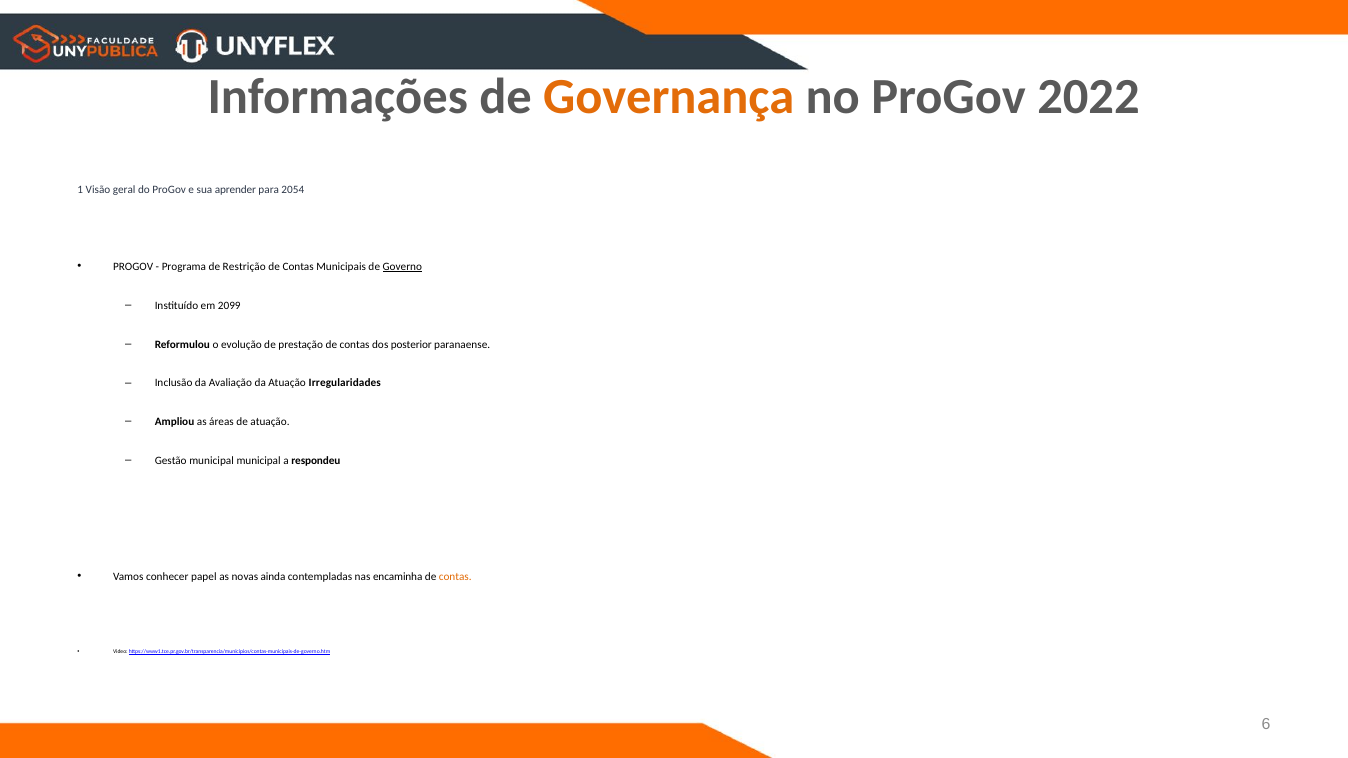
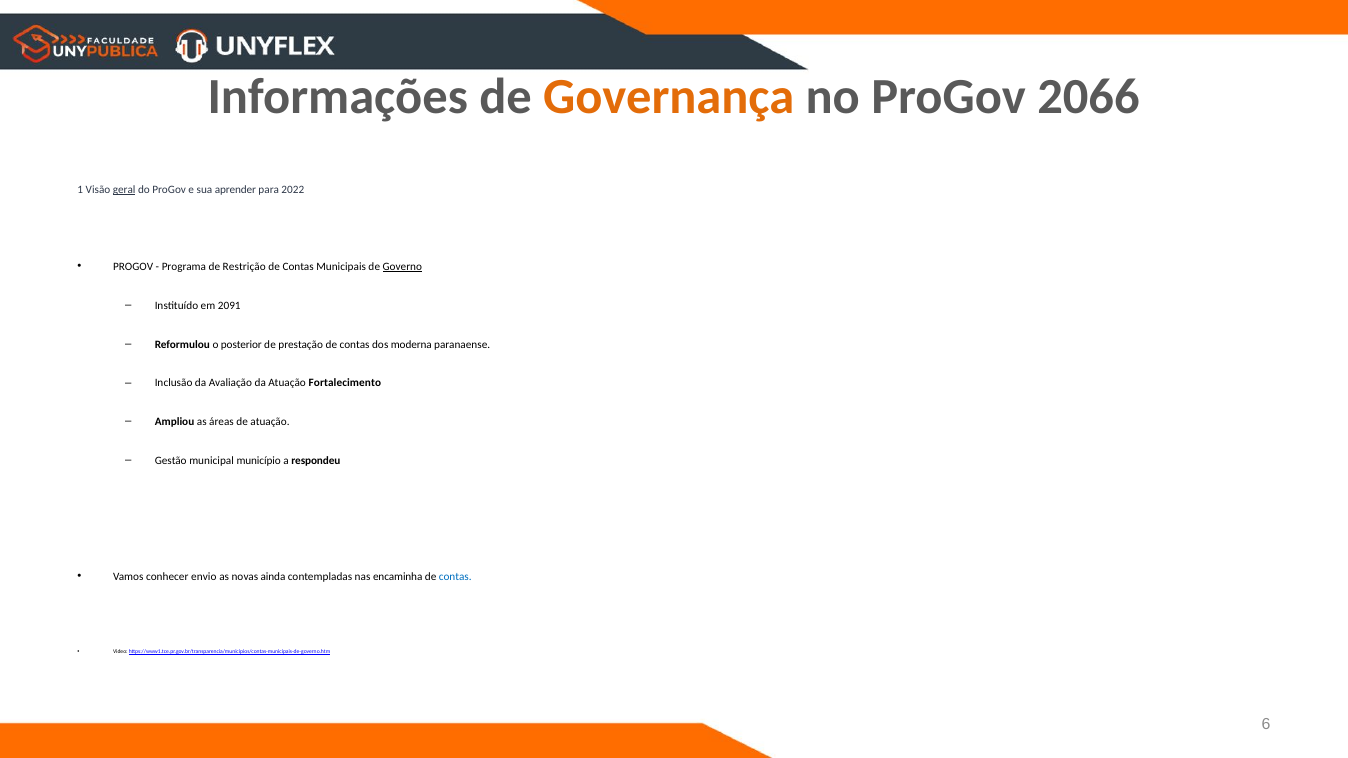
2022: 2022 -> 2066 (1088, 97)
geral underline: none -> present (124, 189)
2054: 2054 -> 2022 (293, 189)
2099: 2099 -> 2091 (229, 306)
evolução: evolução -> posterior (241, 344)
posterior: posterior -> moderna (411, 344)
Irregularidades: Irregularidades -> Fortalecimento (345, 383)
municipal municipal: municipal -> município (259, 461)
papel: papel -> envio (204, 577)
contas colour: orange -> blue (455, 577)
